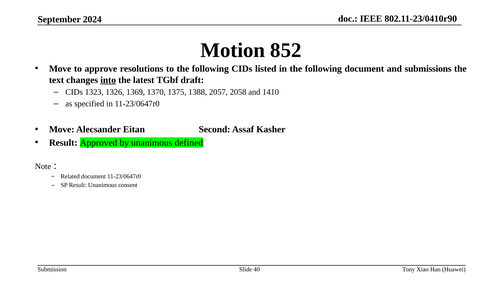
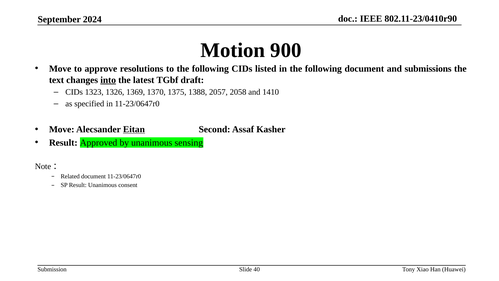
852: 852 -> 900 (286, 50)
Eitan underline: none -> present (134, 129)
defined: defined -> sensing (189, 142)
